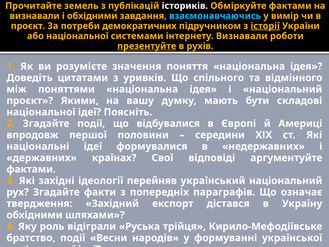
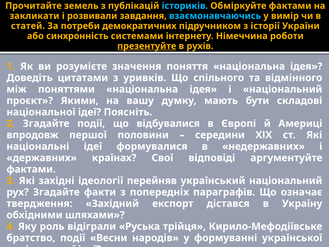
істориків colour: white -> light blue (185, 6)
визнавали: визнавали -> закликати (34, 16)
і обхідними: обхідними -> розвивали (92, 16)
проєкт: проєкт -> статей (28, 26)
історії underline: present -> none (265, 26)
або національної: національної -> синхронність (77, 36)
інтернету Визнавали: Визнавали -> Німеччина (242, 36)
